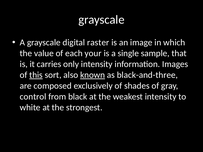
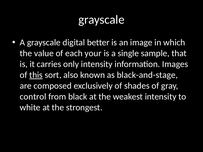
raster: raster -> better (98, 43)
known underline: present -> none (93, 75)
black-and-three: black-and-three -> black-and-stage (147, 75)
